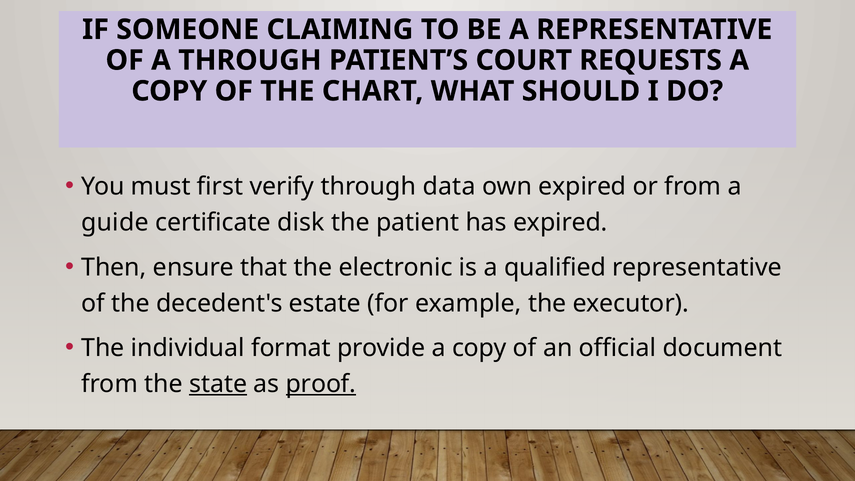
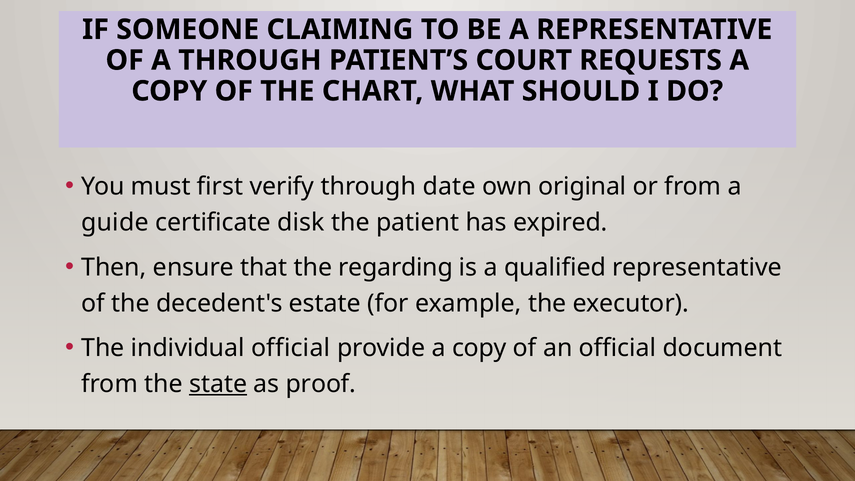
data: data -> date (449, 187)
own expired: expired -> original (582, 187)
electronic: electronic -> regarding (396, 267)
individual format: format -> official (291, 348)
proof underline: present -> none (321, 384)
